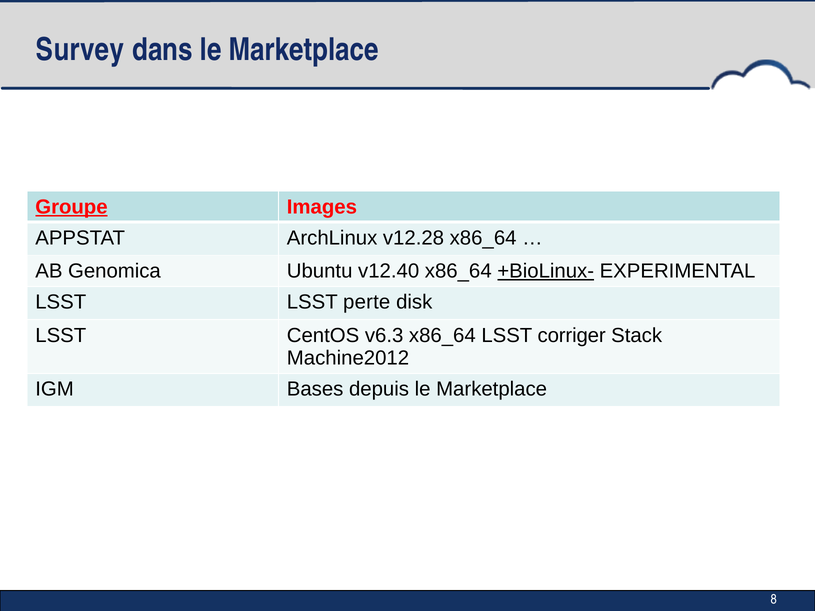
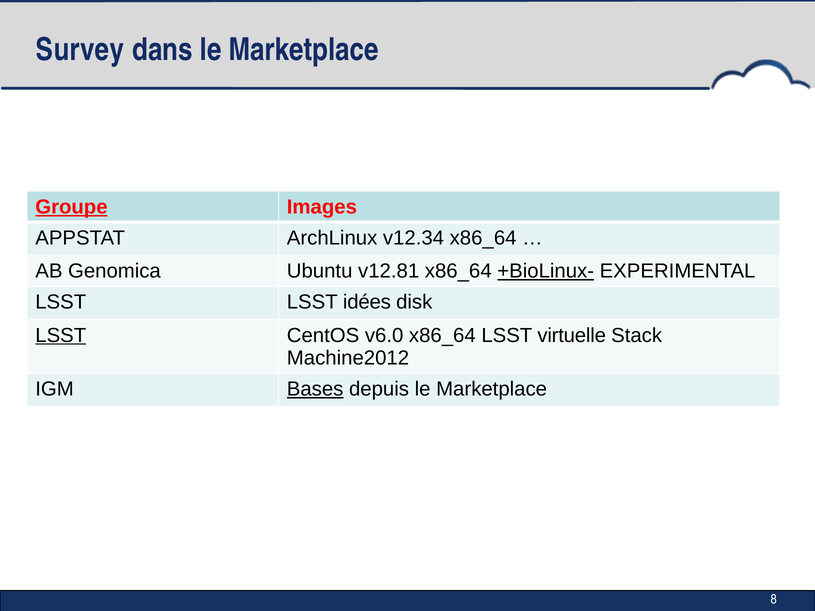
v12.28: v12.28 -> v12.34 (413, 238)
v12.40: v12.40 -> v12.81 (389, 271)
perte: perte -> idées (367, 302)
LSST underline: none -> present (61, 335)
v6.3: v6.3 -> v6.0 (384, 335)
corriger: corriger -> virtuelle (572, 335)
Bases underline: none -> present (315, 389)
